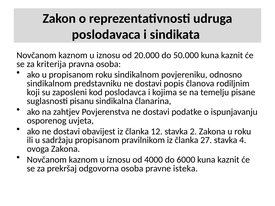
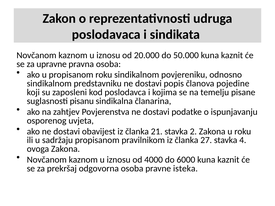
kriterija: kriterija -> upravne (52, 64)
rodiljnim: rodiljnim -> pojedine (233, 84)
12: 12 -> 21 (157, 132)
